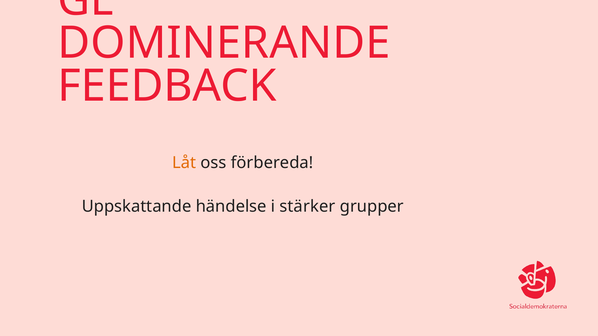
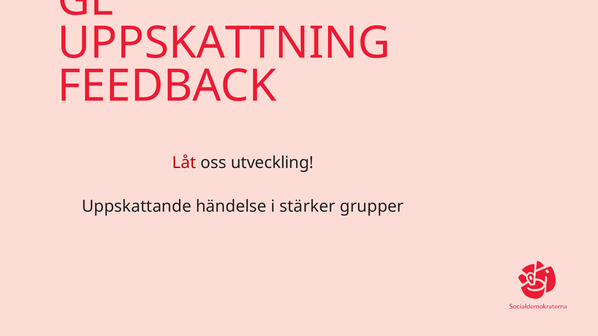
DOMINERANDE: DOMINERANDE -> UPPSKATTNING (224, 43)
Låt colour: orange -> red (184, 163)
förbereda: förbereda -> utveckling (272, 163)
